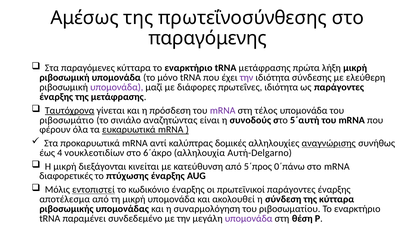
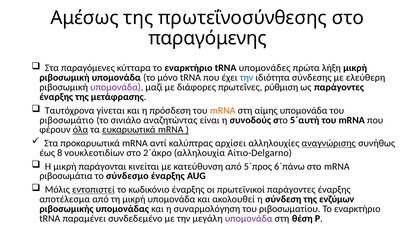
tRNA μετάφρασης: μετάφρασης -> υπομονάδες (265, 68)
την colour: purple -> blue (247, 78)
πρωτεΐνες ιδιότητα: ιδιότητα -> ρύθμιση (281, 87)
Ταυτόχρονα underline: present -> none (70, 111)
mRNA colour: purple -> orange (223, 111)
τέλος: τέλος -> αίμης (266, 111)
όλα underline: none -> present (80, 130)
δομικές: δομικές -> αρχίσει (231, 144)
4: 4 -> 8 (60, 153)
6΄άκρο: 6΄άκρο -> 2΄άκρο (157, 153)
Αυτή-Delgarno: Αυτή-Delgarno -> Αίτιο-Delgarno (260, 153)
διεξάγονται: διεξάγονται -> παράγονται (102, 167)
0΄πάνω: 0΄πάνω -> 6΄πάνω (289, 167)
διαφορετικές: διαφορετικές -> ριβοσωμάτια (66, 176)
πτύχωσης: πτύχωσης -> σύνδεσμο (127, 176)
της κύτταρα: κύτταρα -> ενζύμων (337, 200)
